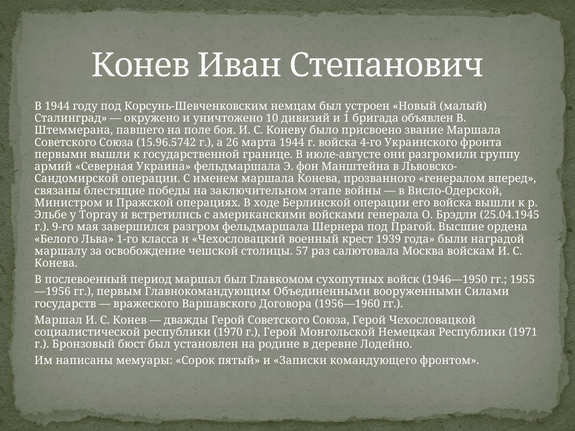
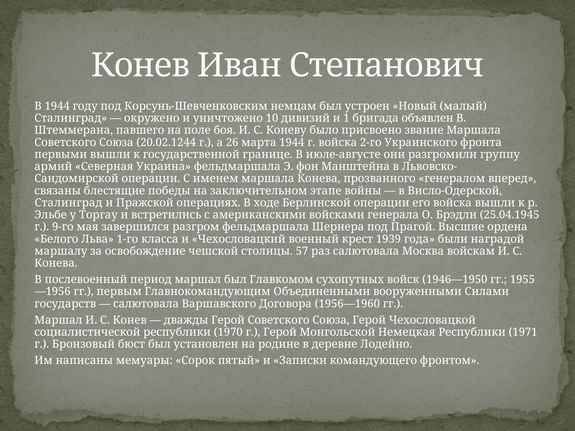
15.96.5742: 15.96.5742 -> 20.02.1244 (166, 142)
4-го: 4-го -> 2-го (371, 142)
Министром: Министром -> Сталинград (68, 203)
вражеского: вражеского -> салютовала (146, 304)
